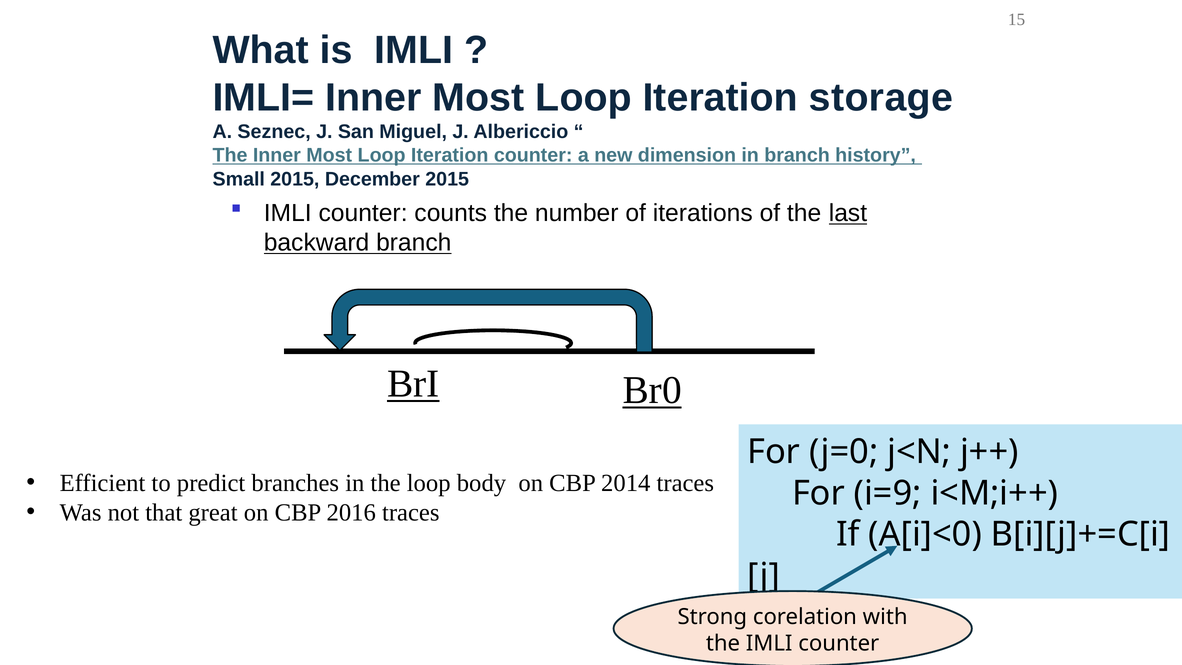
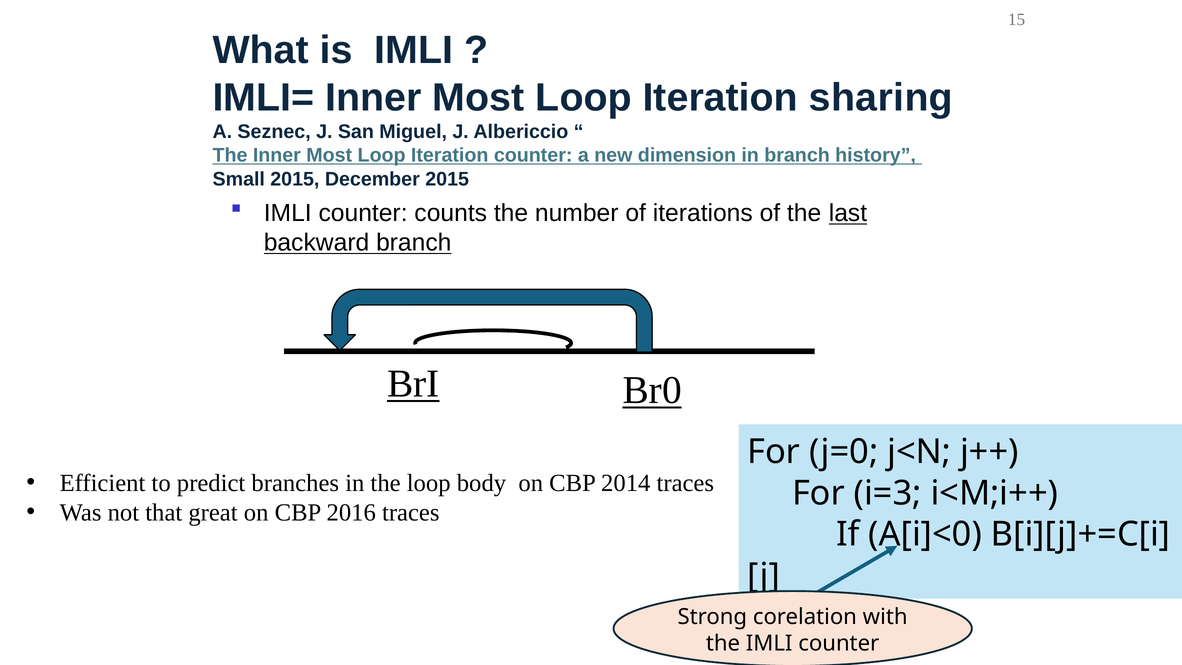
storage: storage -> sharing (881, 98)
i=9: i=9 -> i=3 (888, 493)
